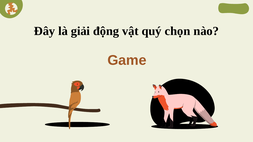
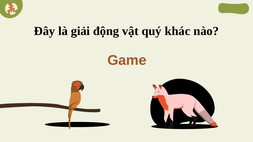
chọn: chọn -> khác (177, 31)
